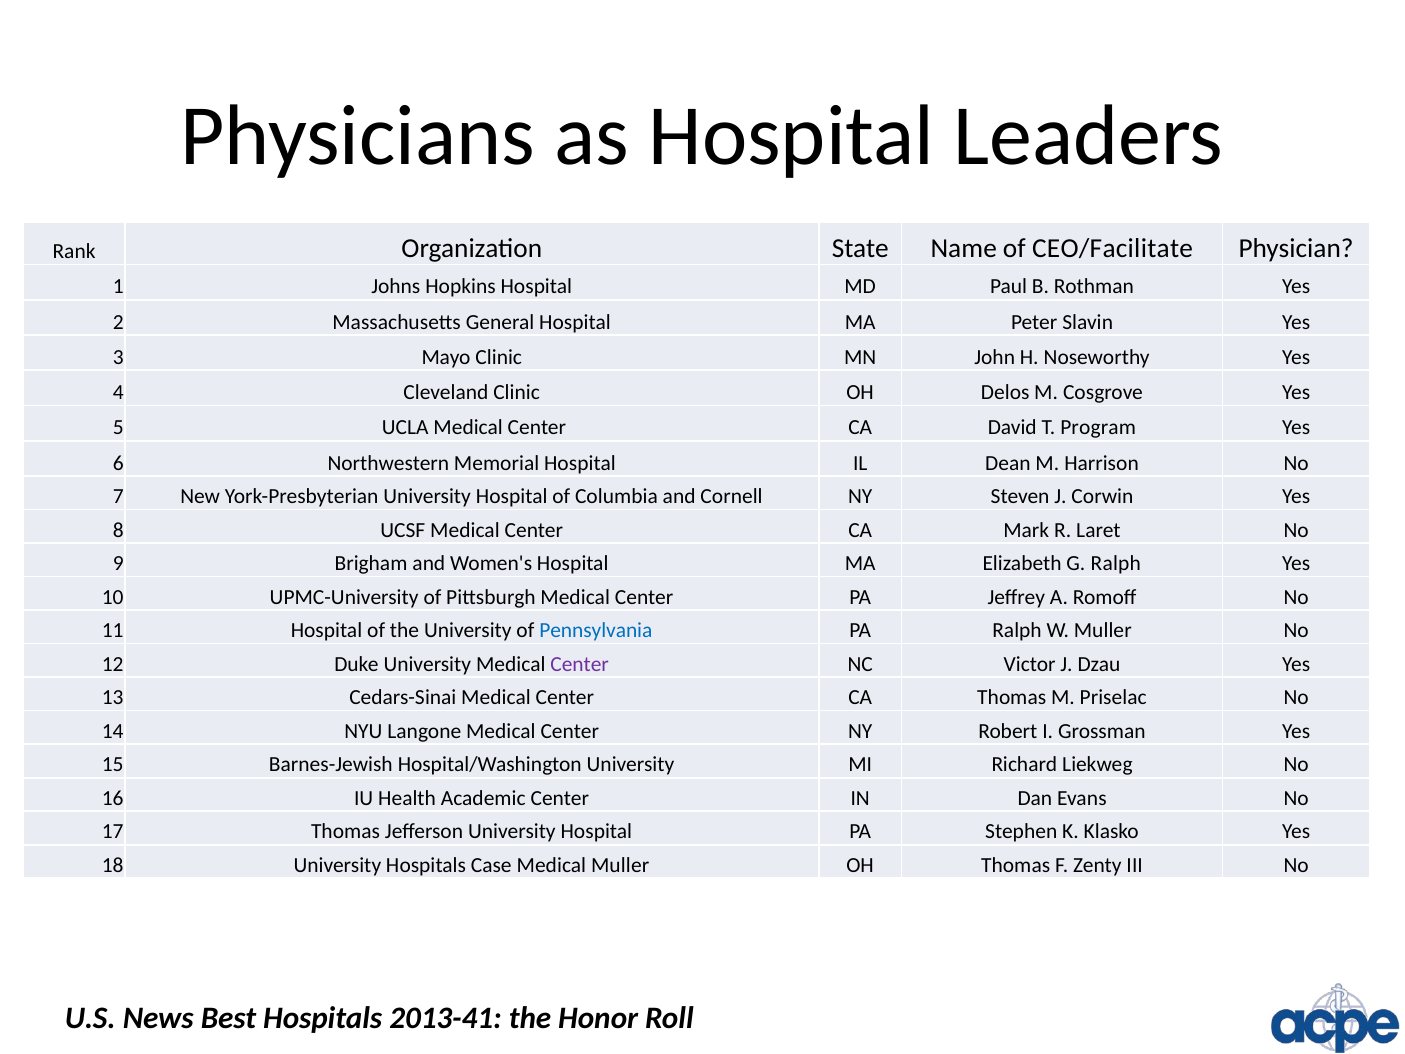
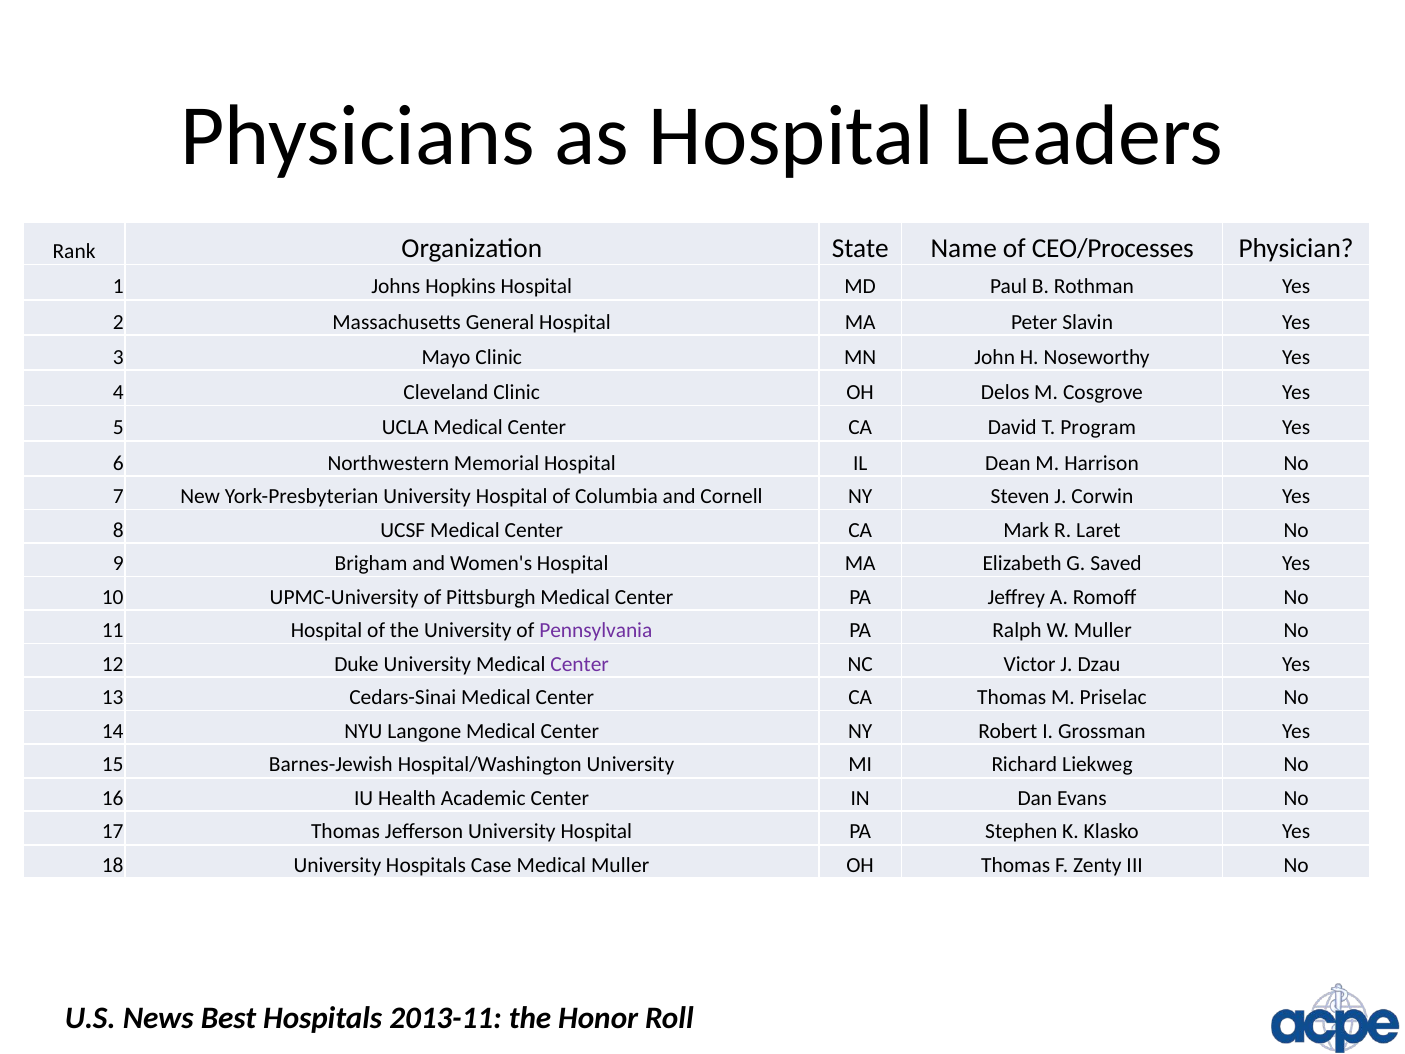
CEO/Facilitate: CEO/Facilitate -> CEO/Processes (1113, 248)
G Ralph: Ralph -> Saved (1116, 563)
Pennsylvania colour: blue -> purple (596, 630)
2013-41: 2013-41 -> 2013-11 (446, 1018)
